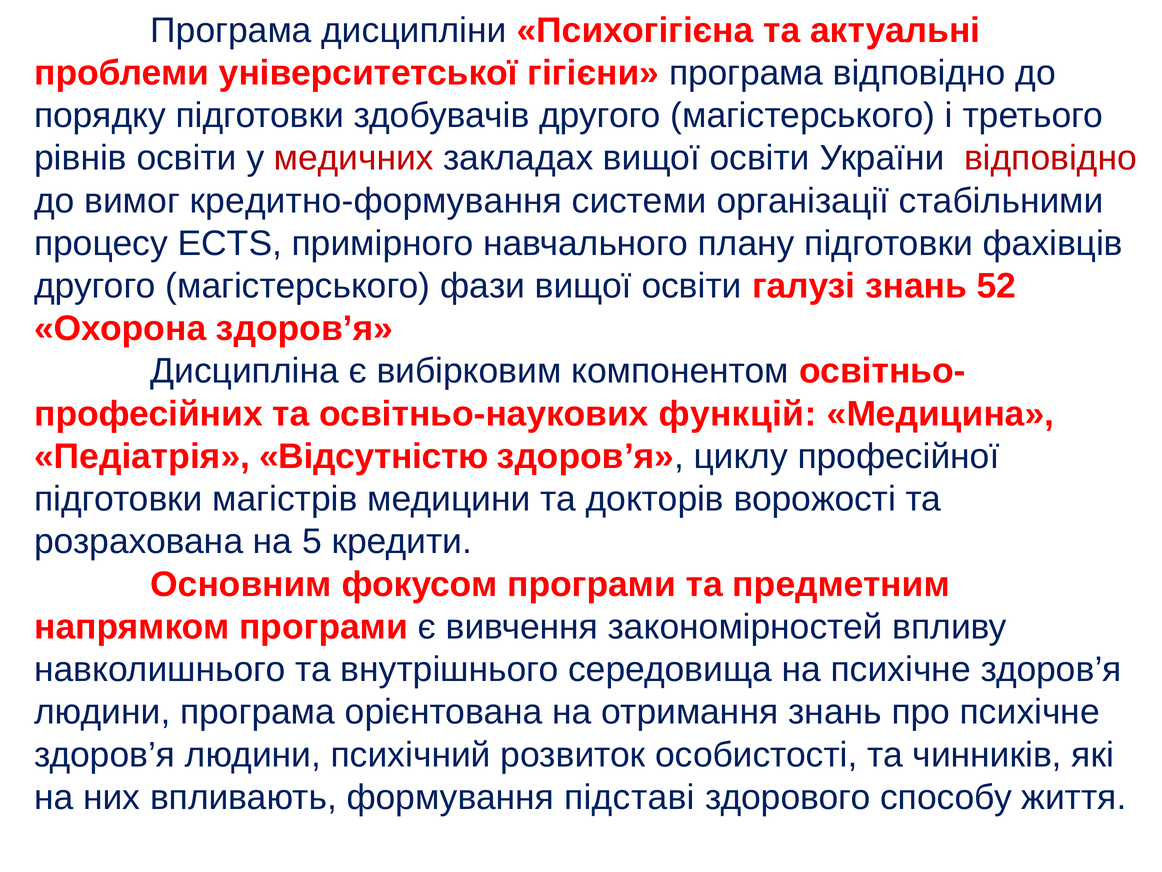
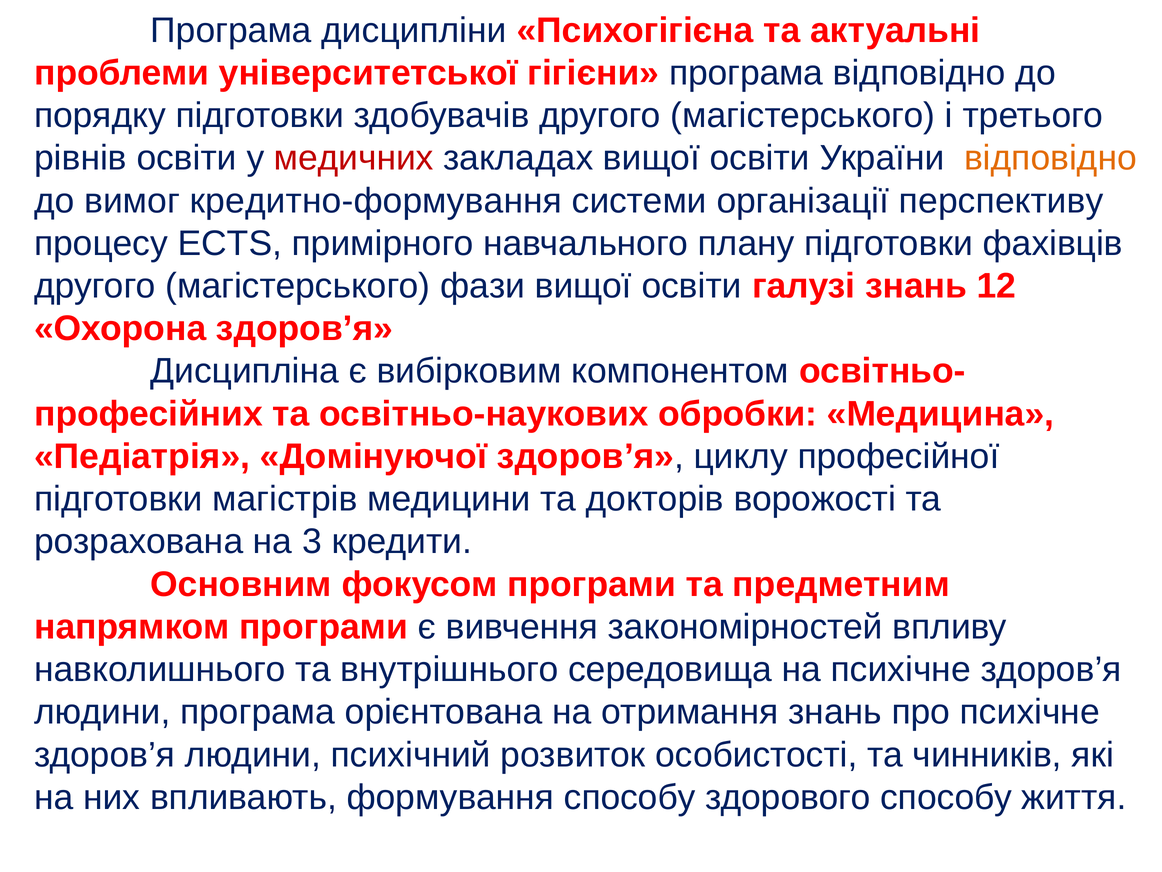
відповідно colour: red -> orange (1051, 158)
стабільними: стабільними -> перспективу (1001, 201)
52: 52 -> 12 (996, 286)
функцій: функцій -> обробки (738, 414)
Відсутністю: Відсутністю -> Домінуючої (373, 456)
5: 5 -> 3 (312, 541)
формування підставі: підставі -> способу (630, 797)
